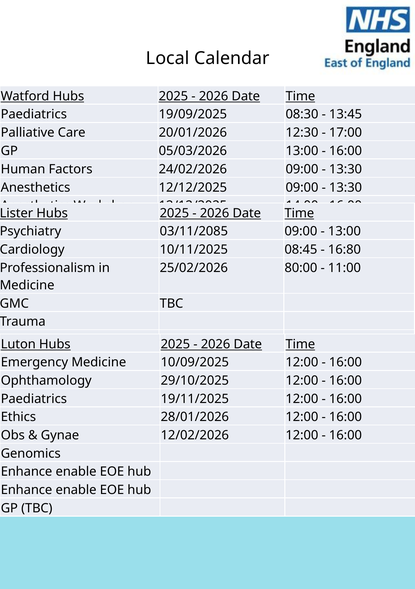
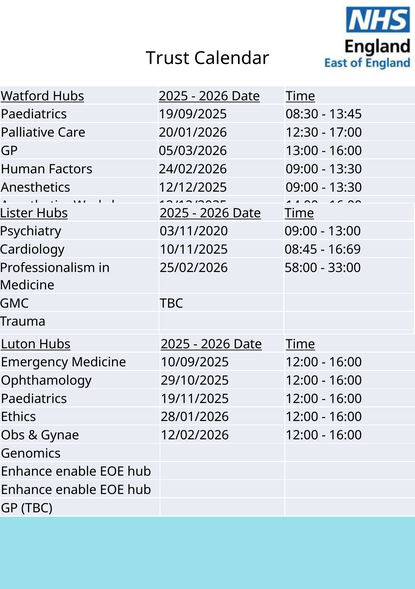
Local: Local -> Trust (168, 58)
03/11/2085: 03/11/2085 -> 03/11/2020 (194, 232)
16:80: 16:80 -> 16:69 (344, 250)
80:00: 80:00 -> 58:00 (301, 268)
11:00: 11:00 -> 33:00 (344, 268)
